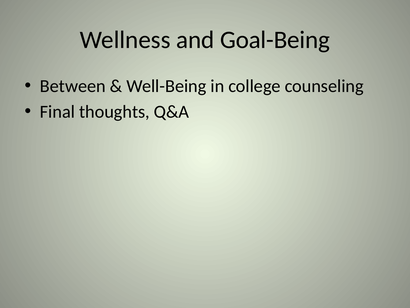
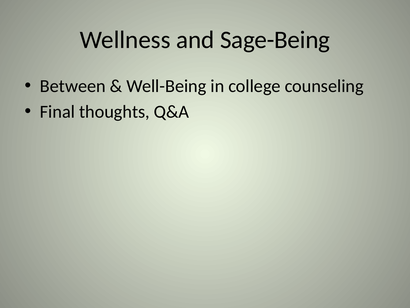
Goal-Being: Goal-Being -> Sage-Being (275, 40)
